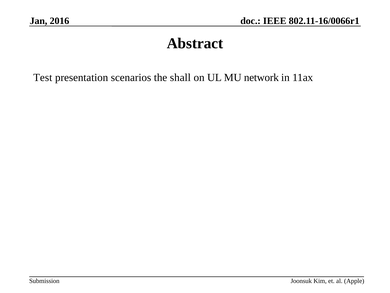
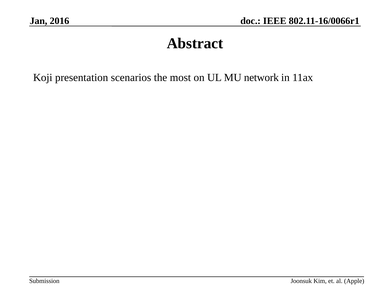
Test: Test -> Koji (43, 77)
shall: shall -> most (180, 77)
